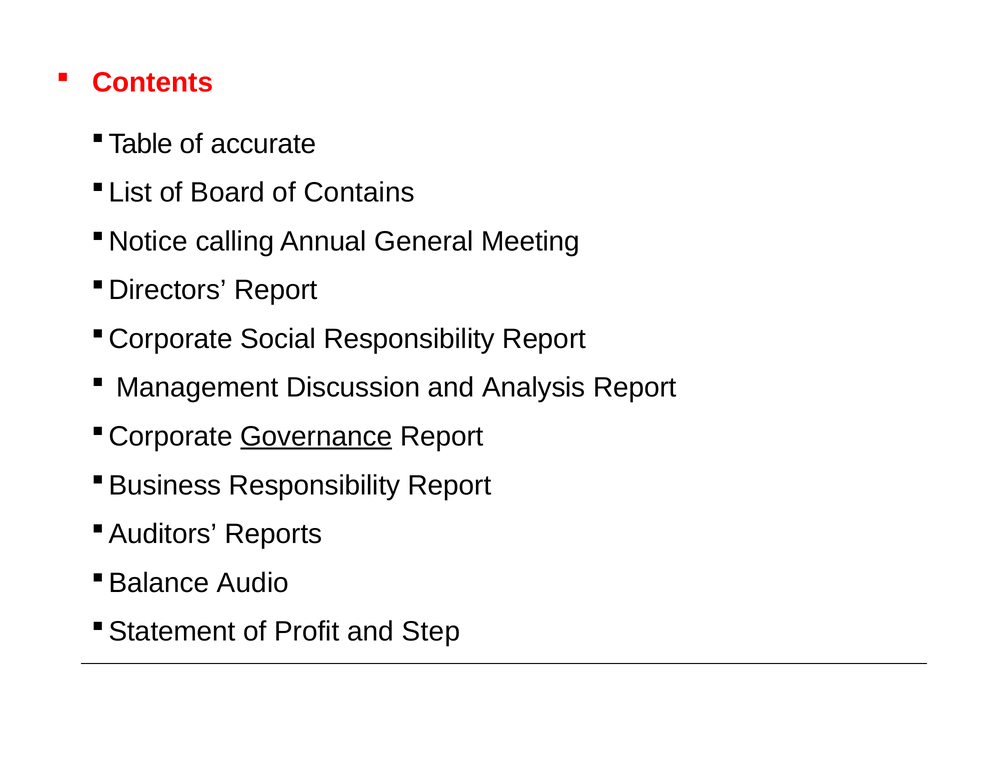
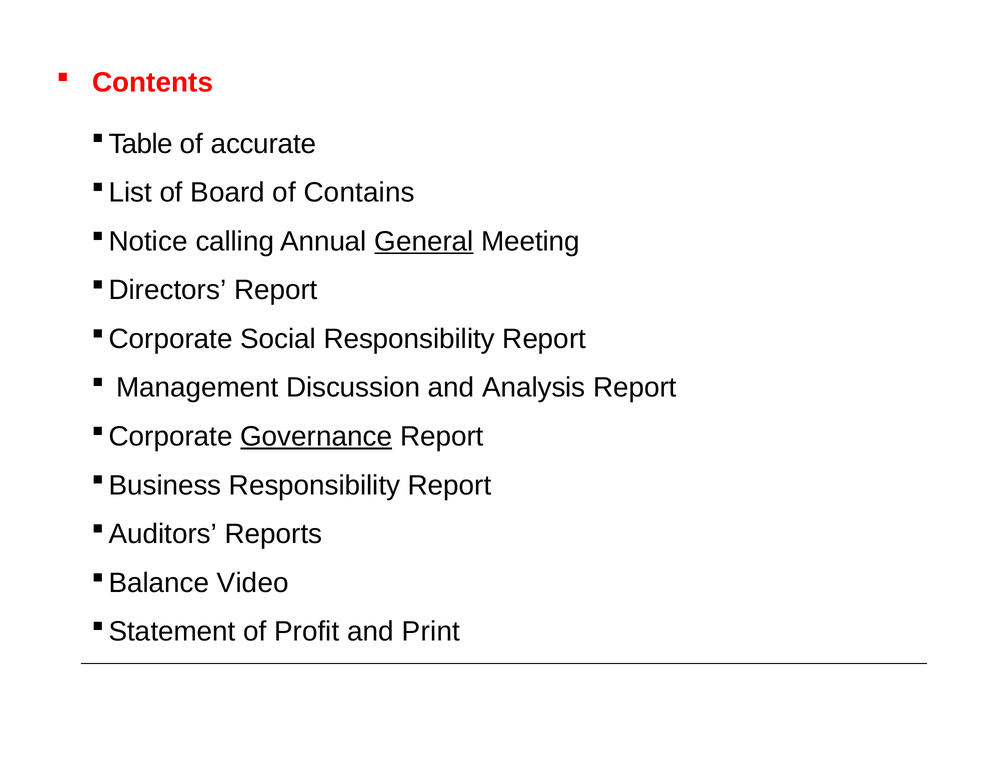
General underline: none -> present (424, 241)
Audio: Audio -> Video (253, 582)
Step: Step -> Print (431, 631)
